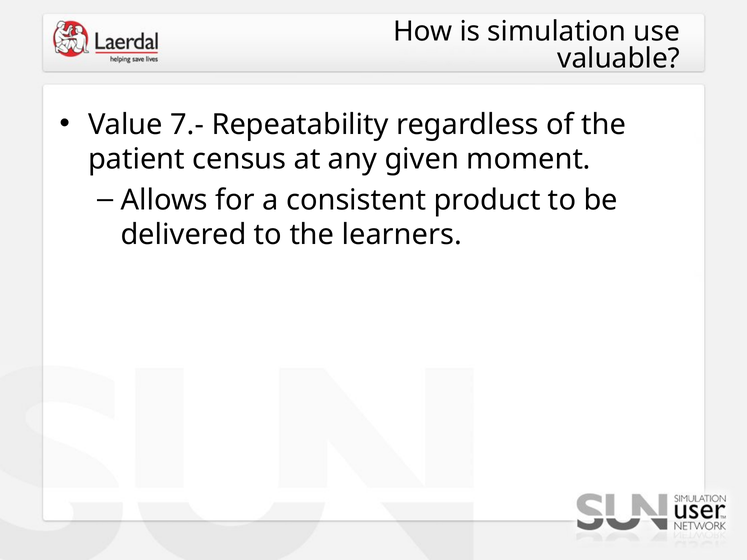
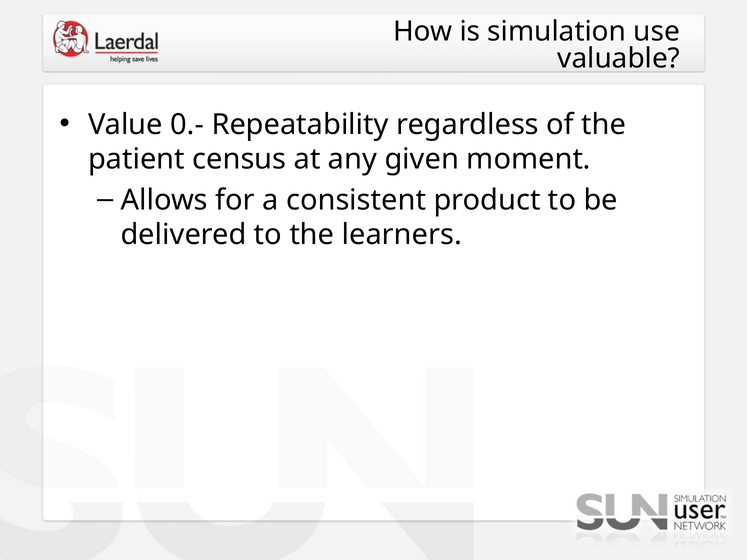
7.-: 7.- -> 0.- (187, 124)
